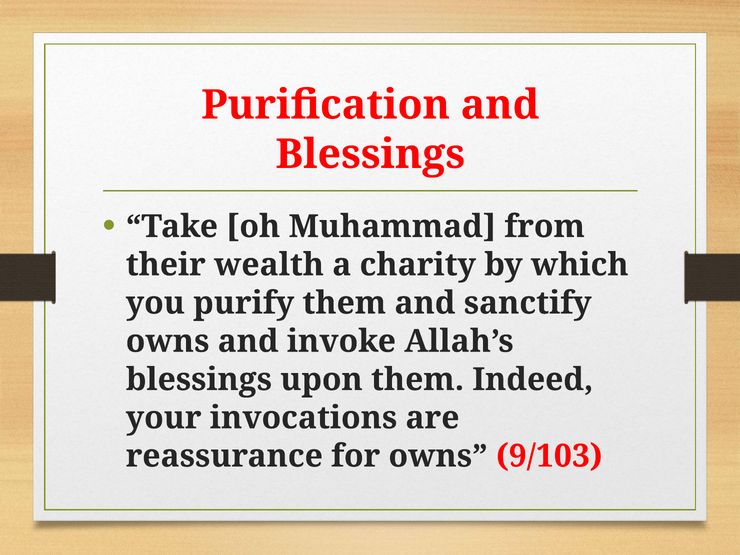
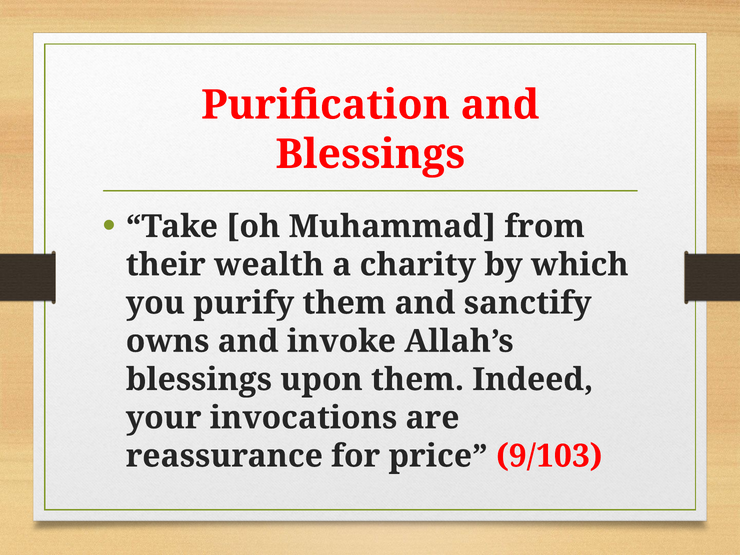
for owns: owns -> price (438, 456)
